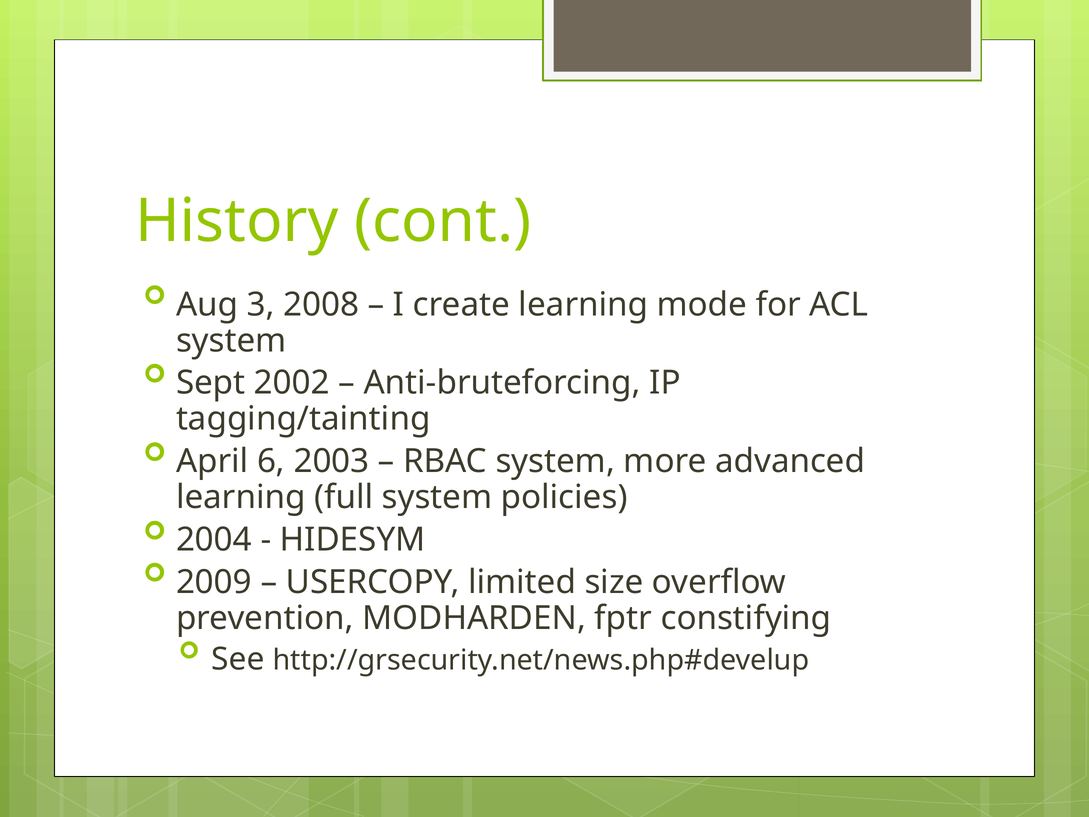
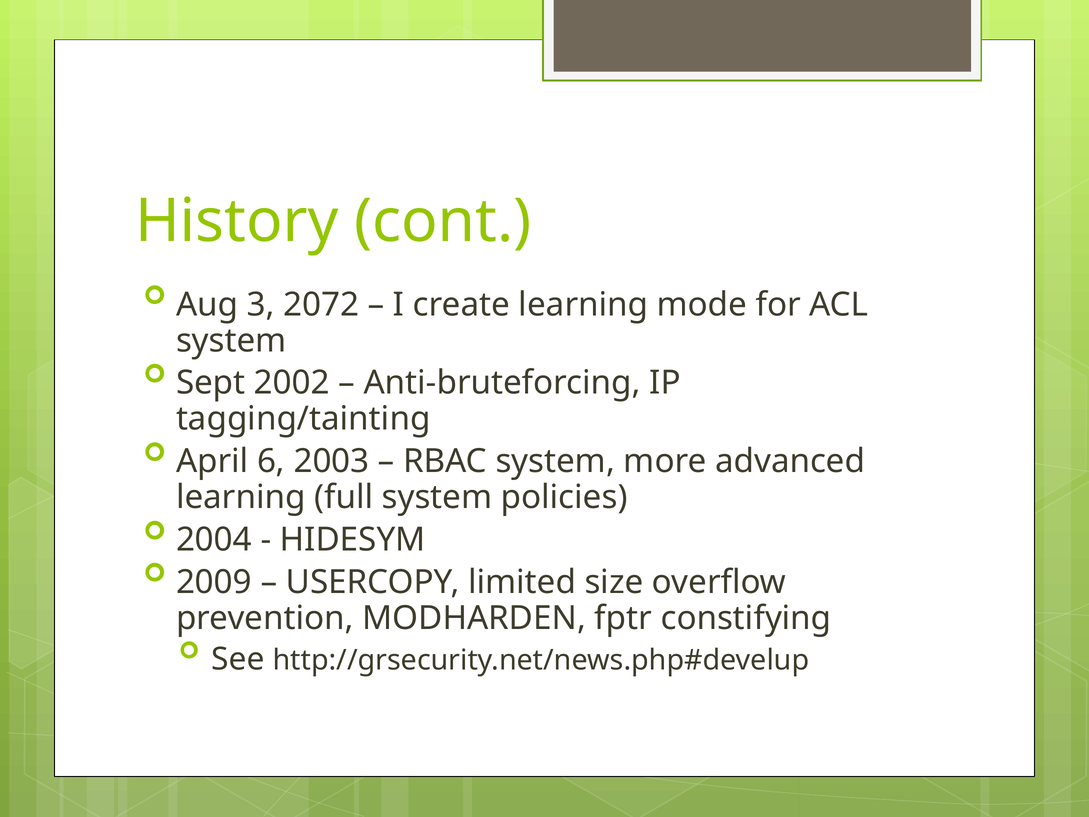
2008: 2008 -> 2072 (321, 304)
